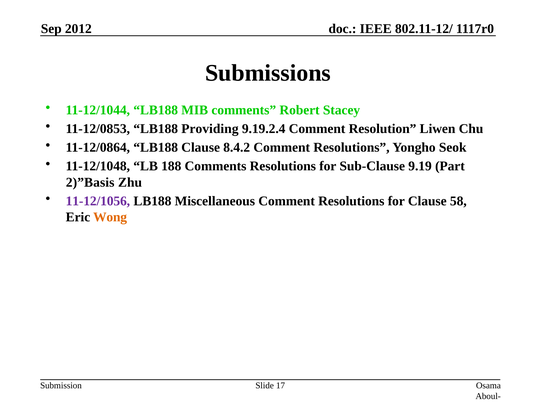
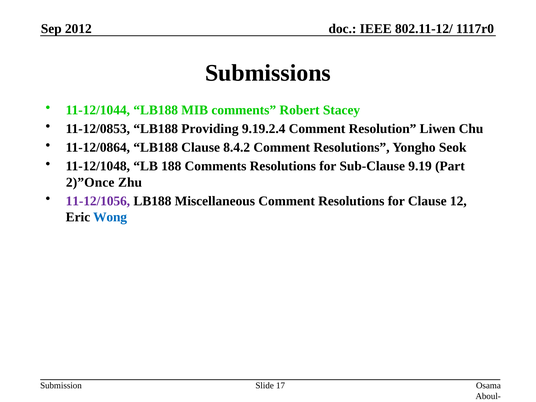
2)”Basis: 2)”Basis -> 2)”Once (90, 182)
58: 58 -> 12 (458, 201)
Wong colour: orange -> blue (110, 217)
